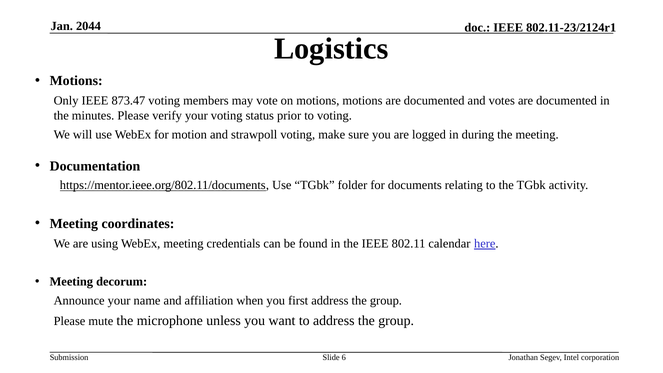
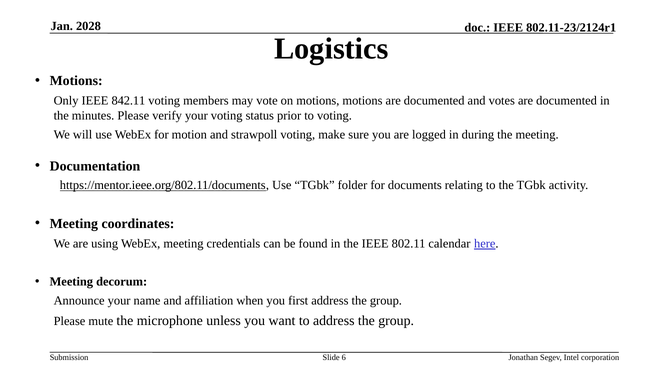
2044: 2044 -> 2028 (88, 26)
873.47: 873.47 -> 842.11 (128, 101)
